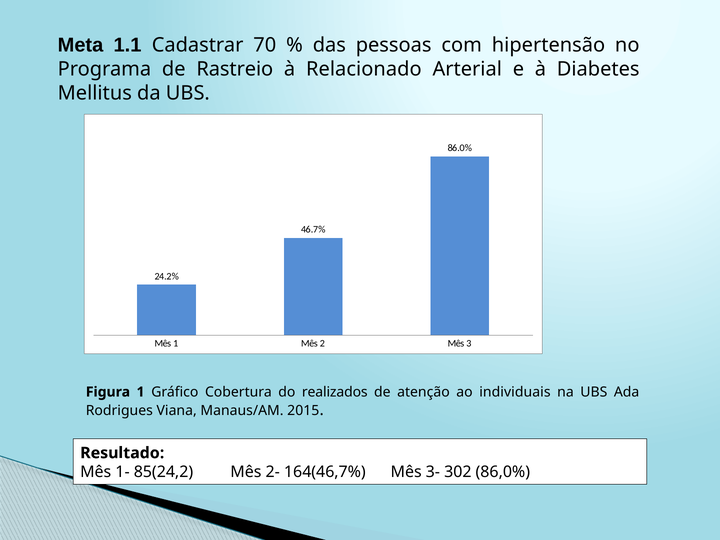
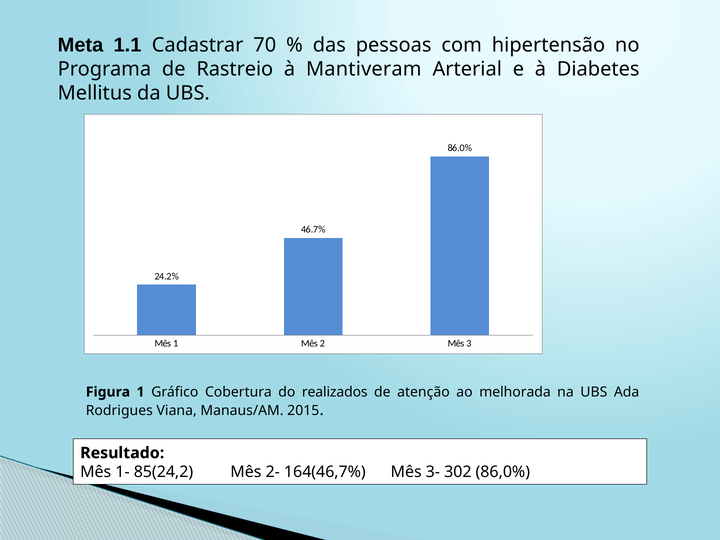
Relacionado: Relacionado -> Mantiveram (364, 69)
individuais: individuais -> melhorada (515, 392)
